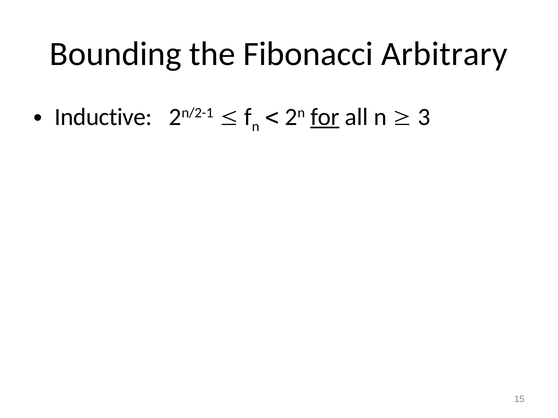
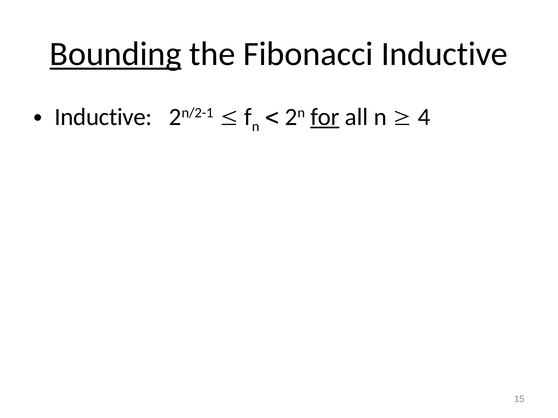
Bounding underline: none -> present (116, 54)
Fibonacci Arbitrary: Arbitrary -> Inductive (444, 54)
3: 3 -> 4 (424, 117)
